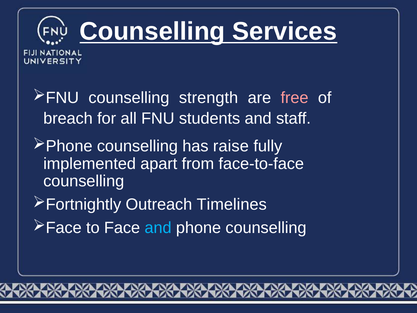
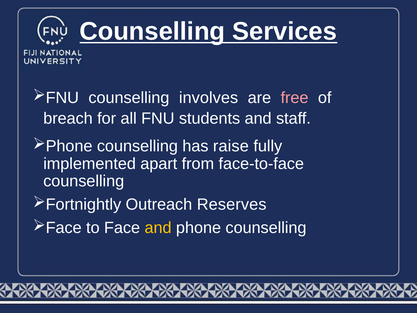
strength: strength -> involves (209, 98)
Timelines: Timelines -> Reserves (232, 204)
and colour: light blue -> yellow (158, 228)
